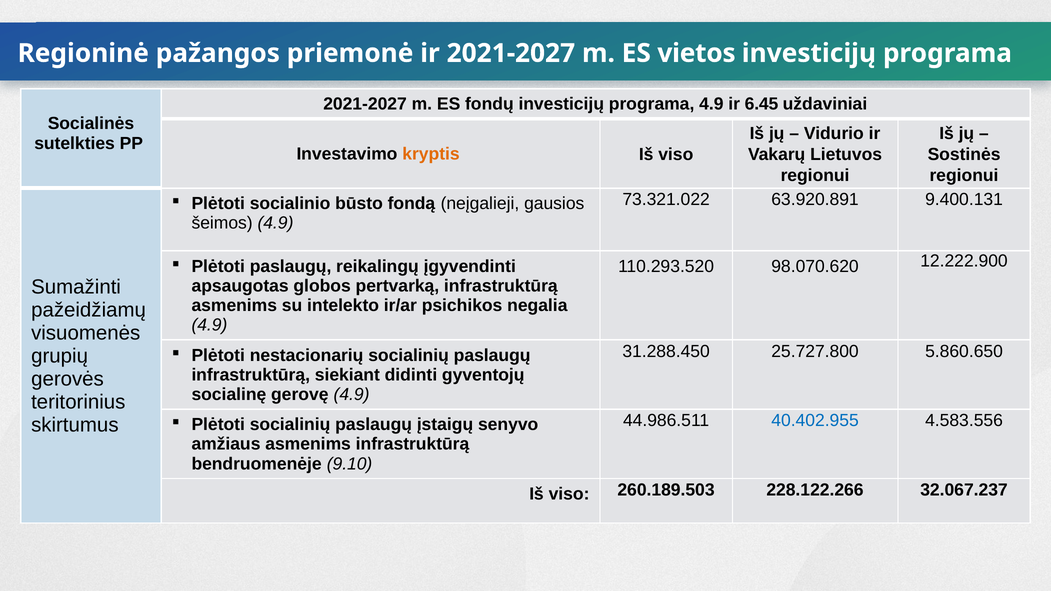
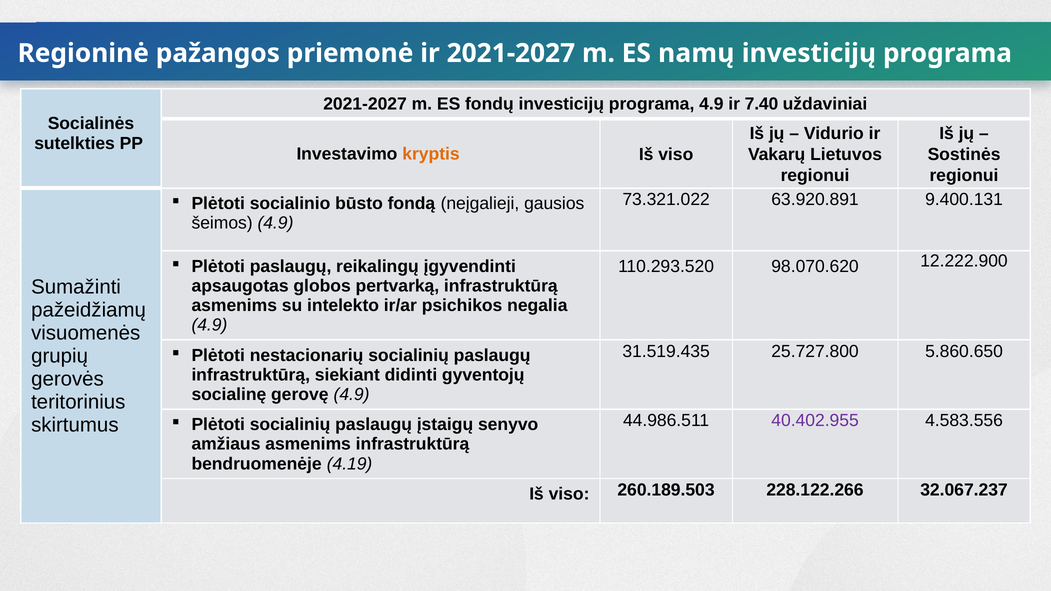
vietos: vietos -> namų (696, 53)
6.45: 6.45 -> 7.40 (761, 104)
31.288.450: 31.288.450 -> 31.519.435 (666, 351)
40.402.955 colour: blue -> purple (815, 421)
9.10: 9.10 -> 4.19 (350, 464)
